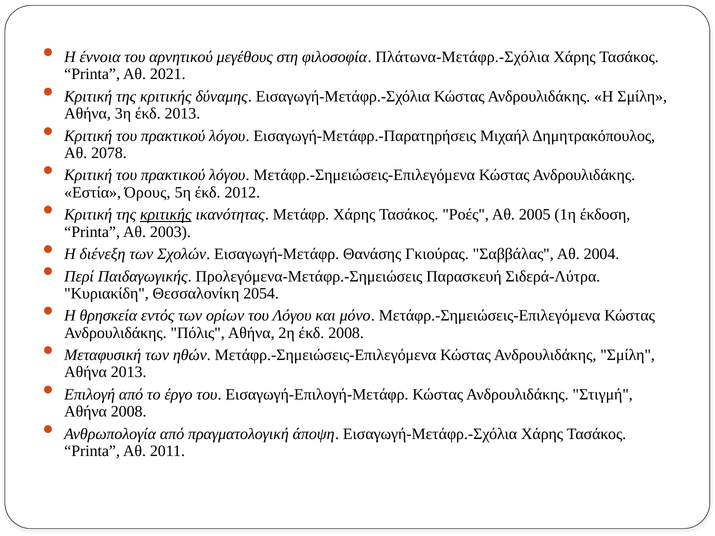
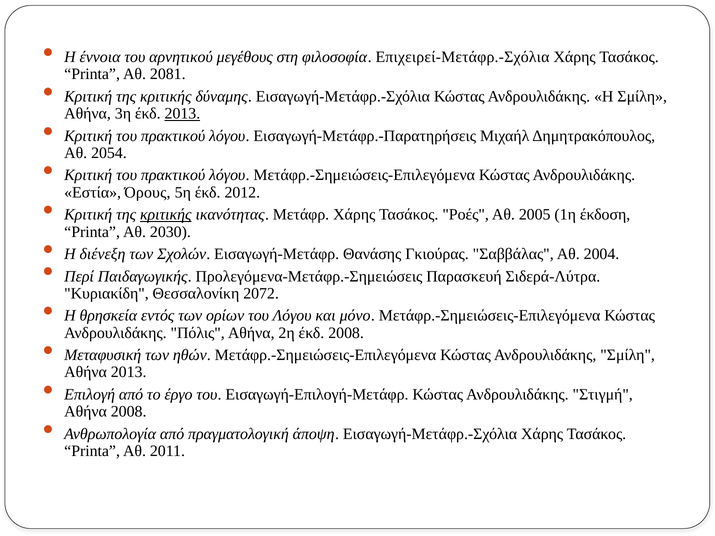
Πλάτωνα-Μετάφρ.-Σχόλια: Πλάτωνα-Μετάφρ.-Σχόλια -> Επιχειρεί-Μετάφρ.-Σχόλια (462, 57)
2021: 2021 -> 2081 (168, 74)
2013 underline: none -> present (182, 114)
2078: 2078 -> 2054 (109, 153)
2003: 2003 -> 2030 (170, 232)
2054: 2054 -> 2072 (261, 294)
